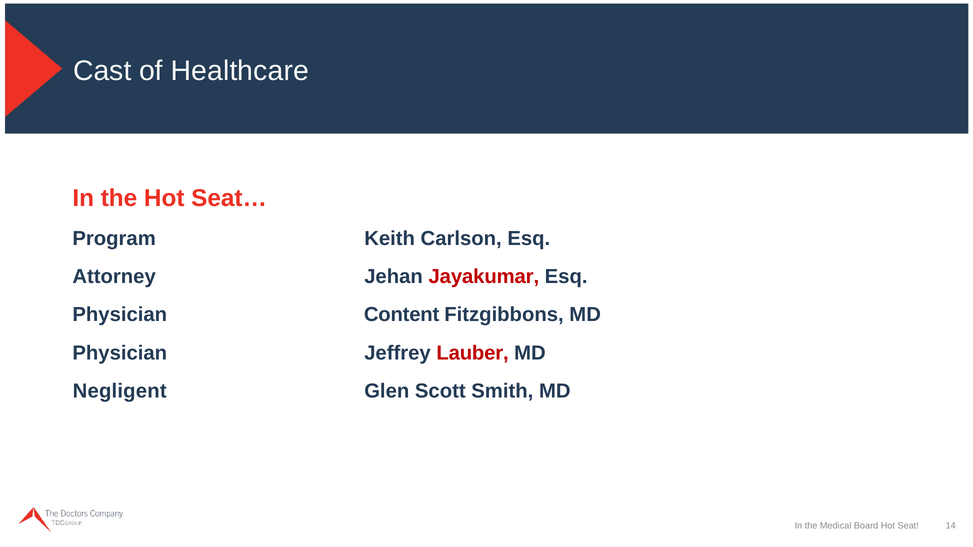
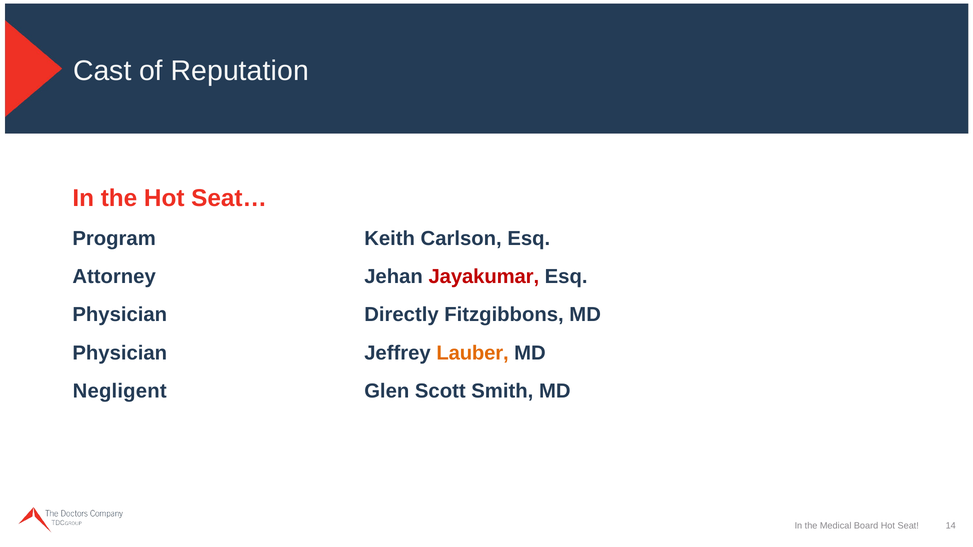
Healthcare: Healthcare -> Reputation (240, 71)
Content: Content -> Directly (401, 315)
Lauber colour: red -> orange (473, 353)
